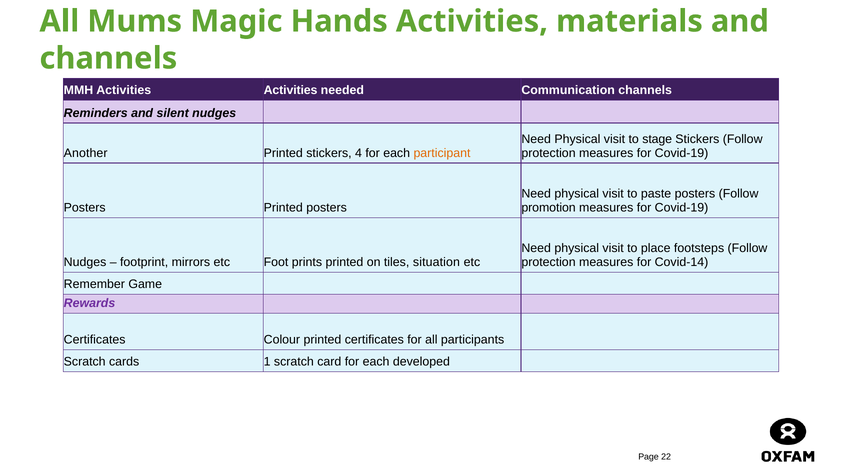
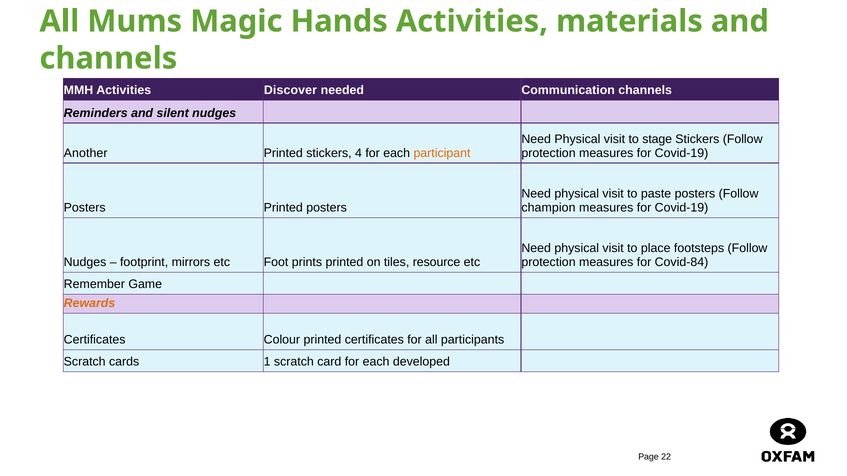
Activities Activities: Activities -> Discover (290, 90)
promotion: promotion -> champion (548, 208)
situation: situation -> resource (437, 262)
Covid-14: Covid-14 -> Covid-84 (681, 262)
Rewards colour: purple -> orange (89, 304)
